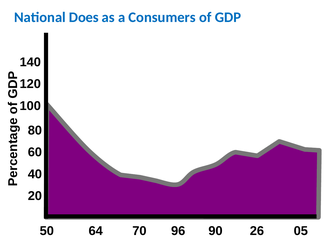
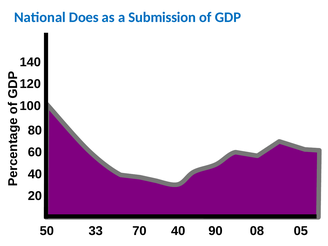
Consumers: Consumers -> Submission (162, 17)
64: 64 -> 33 (96, 231)
70 96: 96 -> 40 (178, 231)
26: 26 -> 08 (257, 231)
